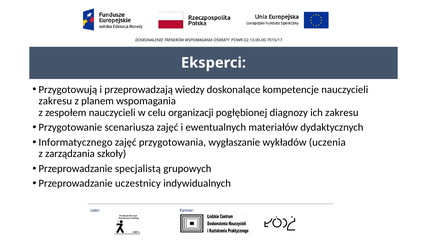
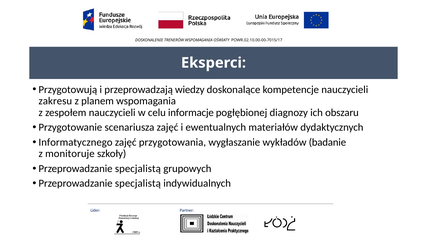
organizacji: organizacji -> informacje (191, 113)
ich zakresu: zakresu -> obszaru (342, 113)
uczenia: uczenia -> badanie (327, 142)
zarządzania: zarządzania -> monitoruje (70, 154)
uczestnicy: uczestnicy -> specjalistą (138, 184)
